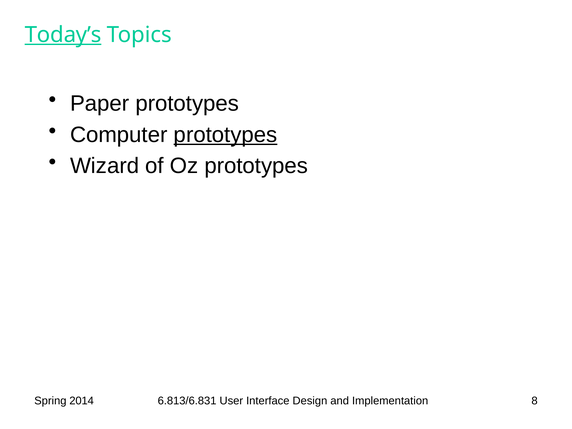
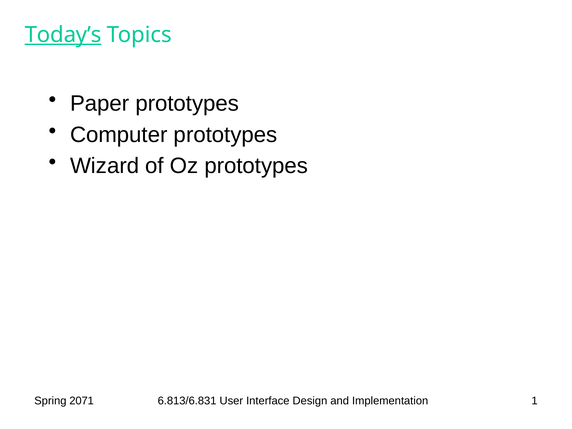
prototypes underline: present -> none (225, 135)
2014: 2014 -> 2071 (82, 401)
8: 8 -> 1 (535, 401)
